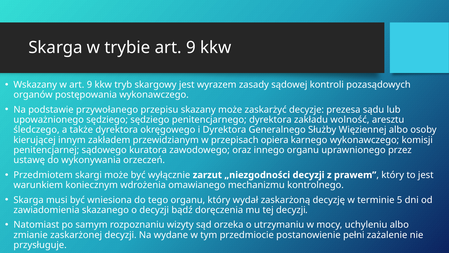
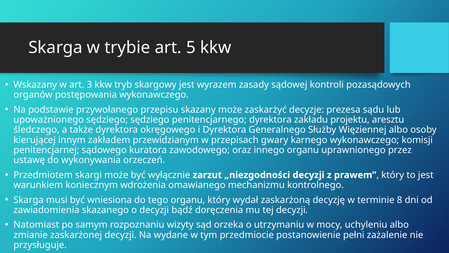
trybie art 9: 9 -> 5 (191, 48)
w art 9: 9 -> 3 (89, 85)
wolność: wolność -> projektu (350, 120)
opiera: opiera -> gwary (275, 140)
5: 5 -> 8 (400, 200)
